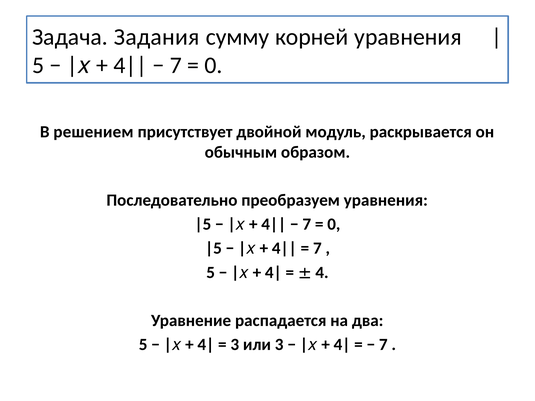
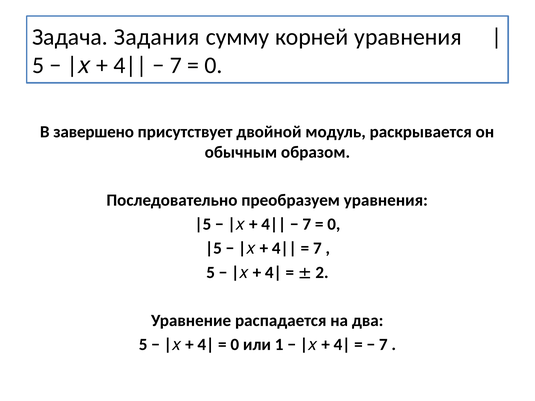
решением: решением -> завершено (94, 132)
4: 4 -> 2 (322, 273)
3: 3 -> 0 (235, 345)
или 3: 3 -> 1 (279, 345)
